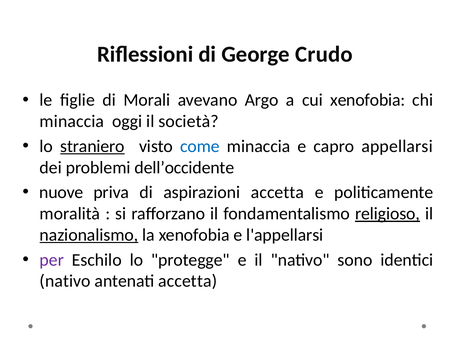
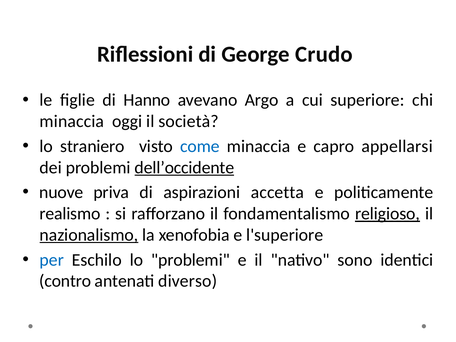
Morali: Morali -> Hanno (147, 100)
cui xenofobia: xenofobia -> superiore (368, 100)
straniero underline: present -> none (92, 146)
dell’occidente underline: none -> present (184, 168)
moralità: moralità -> realismo (70, 214)
l'appellarsi: l'appellarsi -> l'superiore (285, 235)
per colour: purple -> blue (52, 260)
lo protegge: protegge -> problemi (190, 260)
nativo: nativo -> contro (65, 281)
antenati accetta: accetta -> diverso (188, 281)
